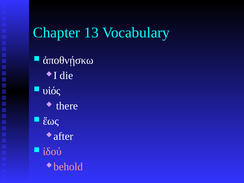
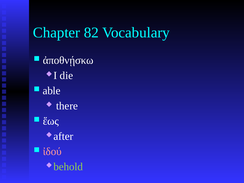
13: 13 -> 82 (91, 33)
υἱός: υἱός -> able (52, 91)
behold colour: pink -> light green (68, 167)
